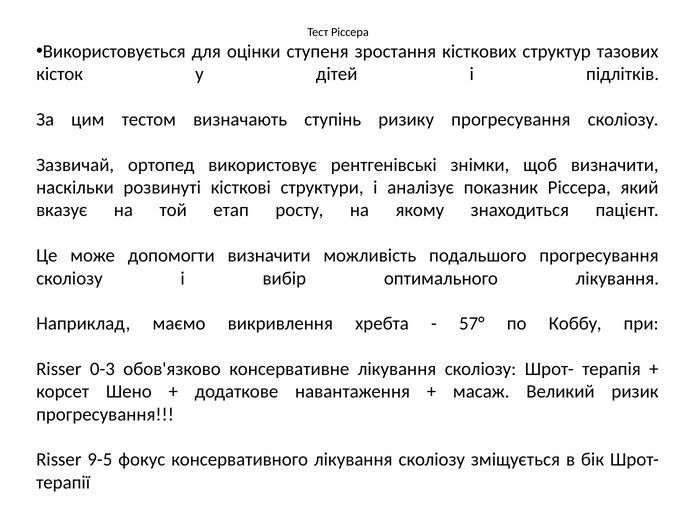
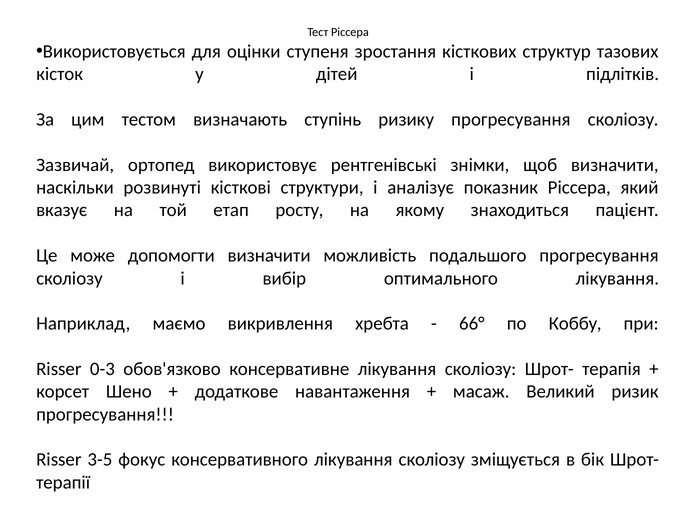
57°: 57° -> 66° (472, 323)
9-5: 9-5 -> 3-5 (100, 459)
